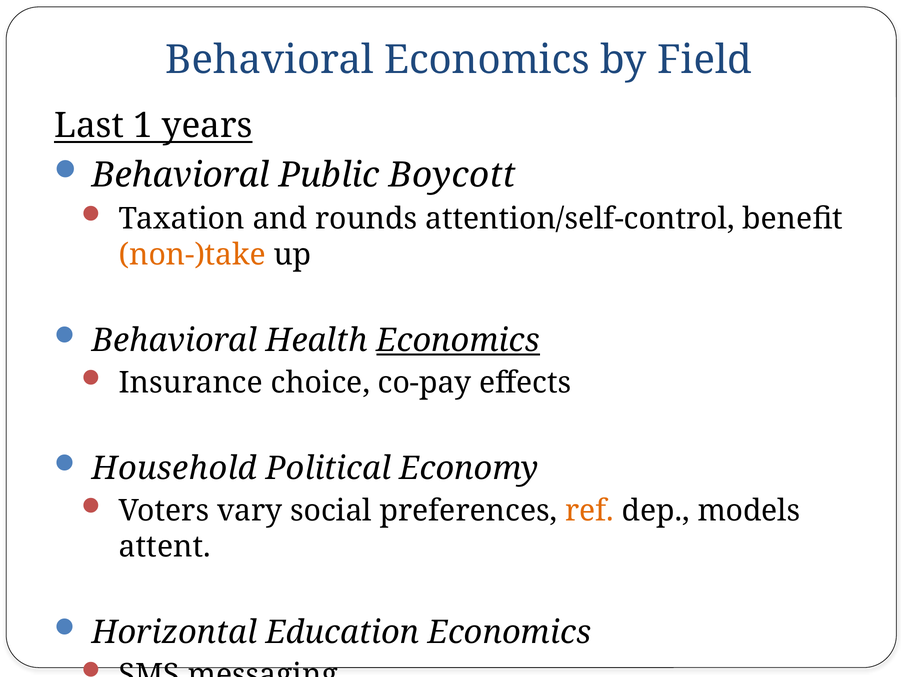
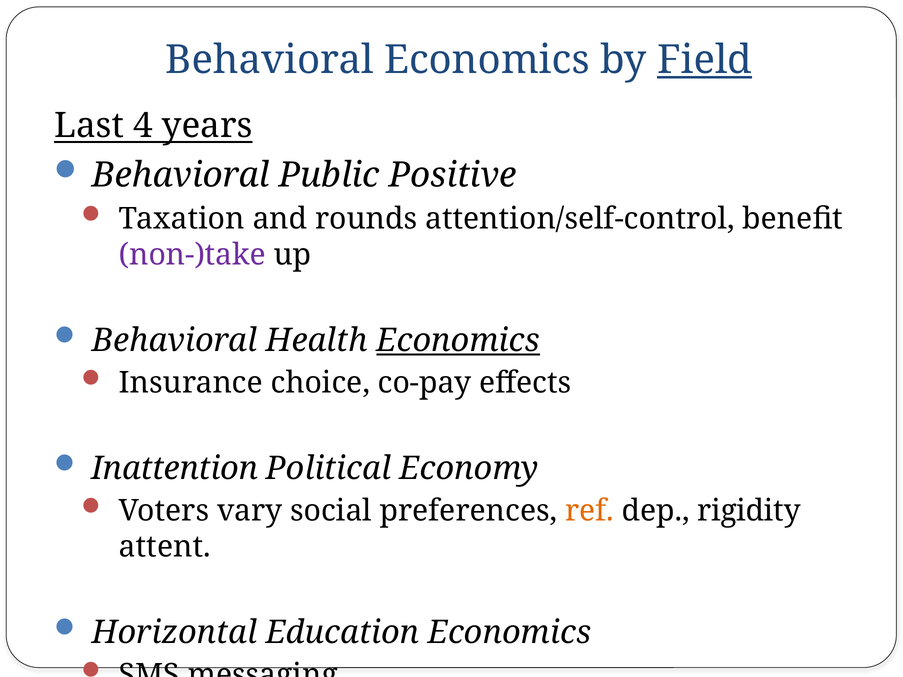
Field underline: none -> present (705, 60)
1: 1 -> 4 (143, 126)
Boycott: Boycott -> Positive (453, 175)
non-)take colour: orange -> purple (192, 255)
Household: Household -> Inattention (175, 469)
models: models -> rigidity (749, 511)
